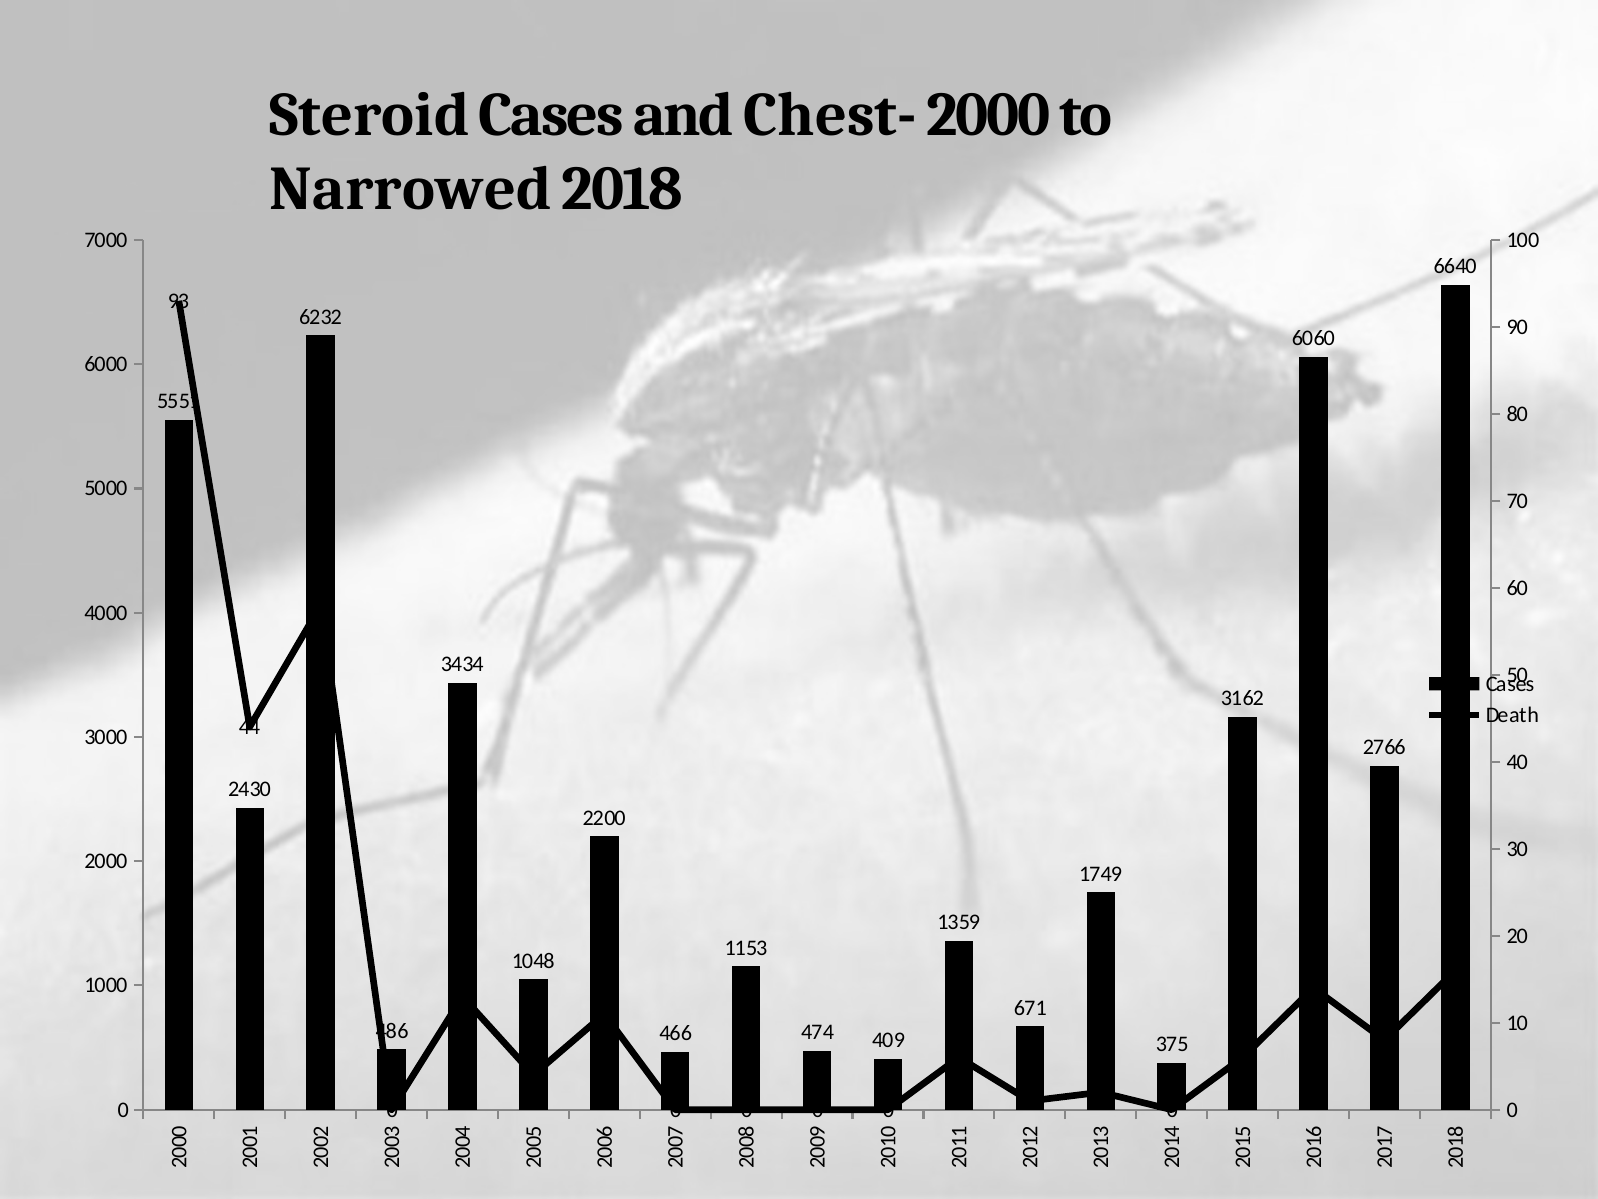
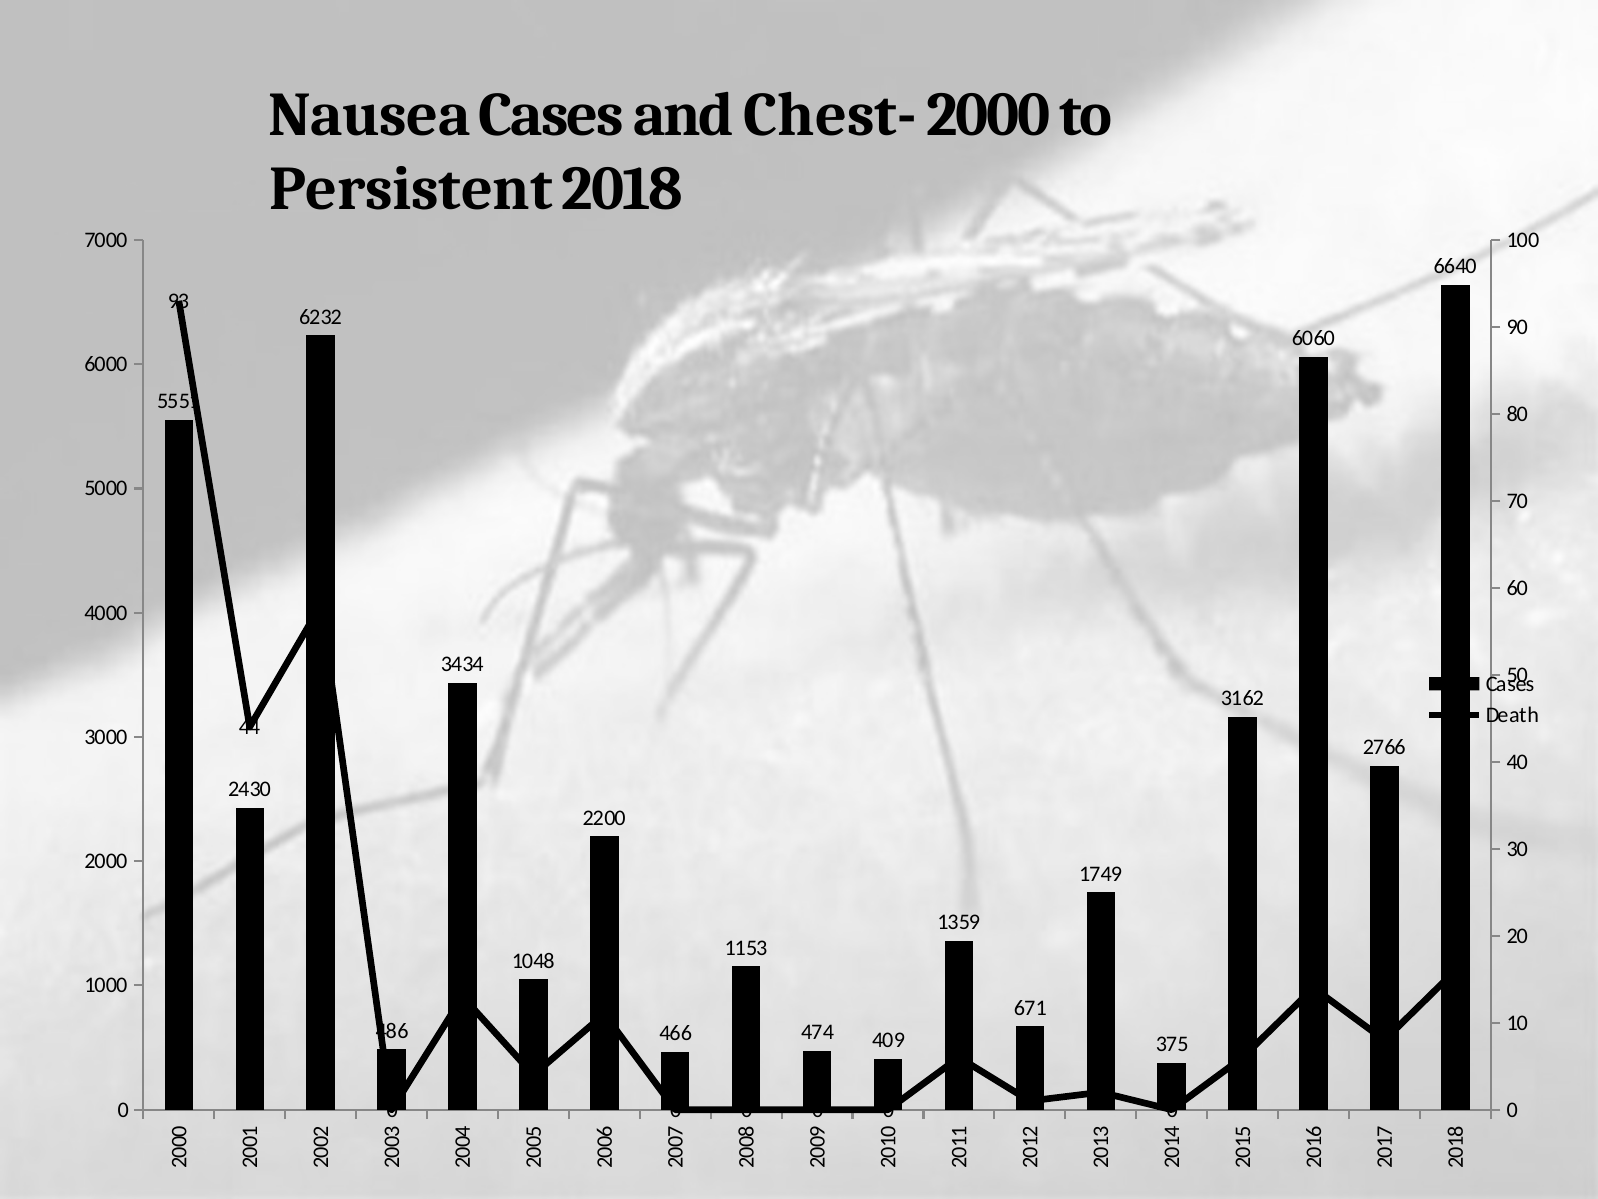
Steroid: Steroid -> Nausea (370, 115)
Narrowed: Narrowed -> Persistent (411, 189)
